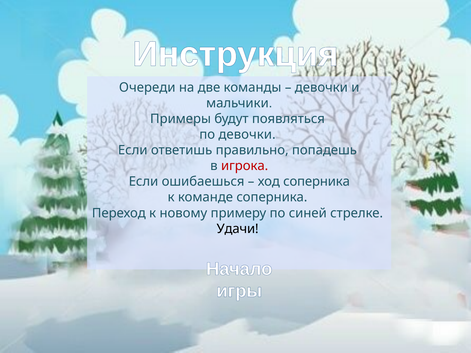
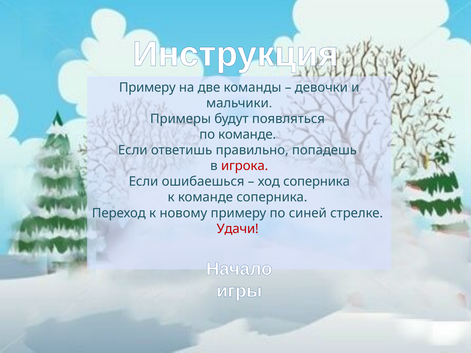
Очереди: Очереди -> Примеру (147, 88)
по девочки: девочки -> команде (247, 135)
Удачи colour: black -> red (238, 229)
